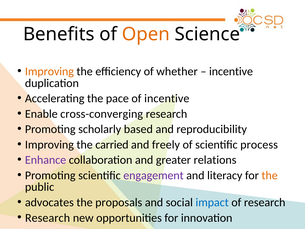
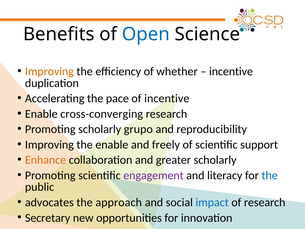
Open colour: orange -> blue (146, 34)
based: based -> grupo (138, 129)
the carried: carried -> enable (112, 145)
process: process -> support (259, 145)
Enhance colour: purple -> orange (46, 160)
greater relations: relations -> scholarly (215, 160)
the colour: orange -> blue (270, 175)
proposals: proposals -> approach (119, 202)
Research: Research -> Secretary (48, 218)
